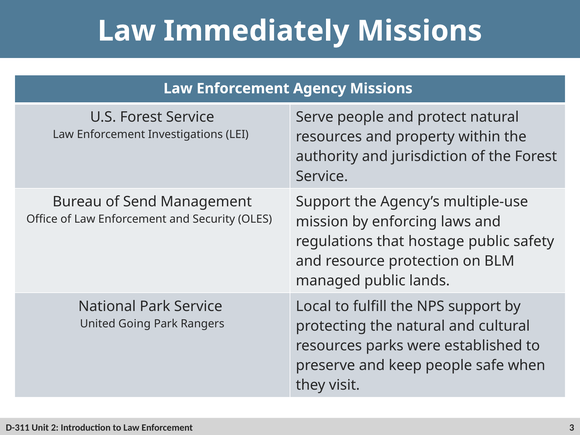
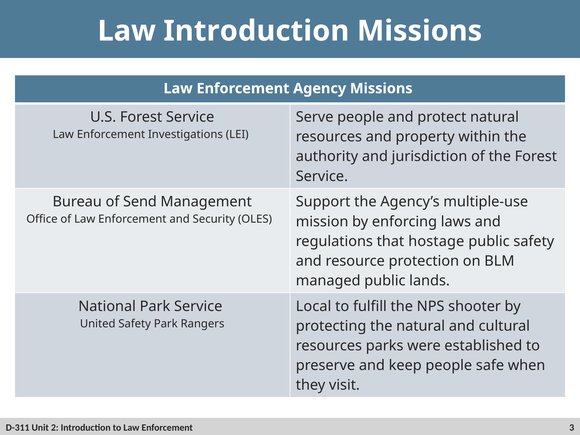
Law Immediately: Immediately -> Introduction (256, 31)
NPS support: support -> shooter (475, 306)
United Going: Going -> Safety (135, 324)
